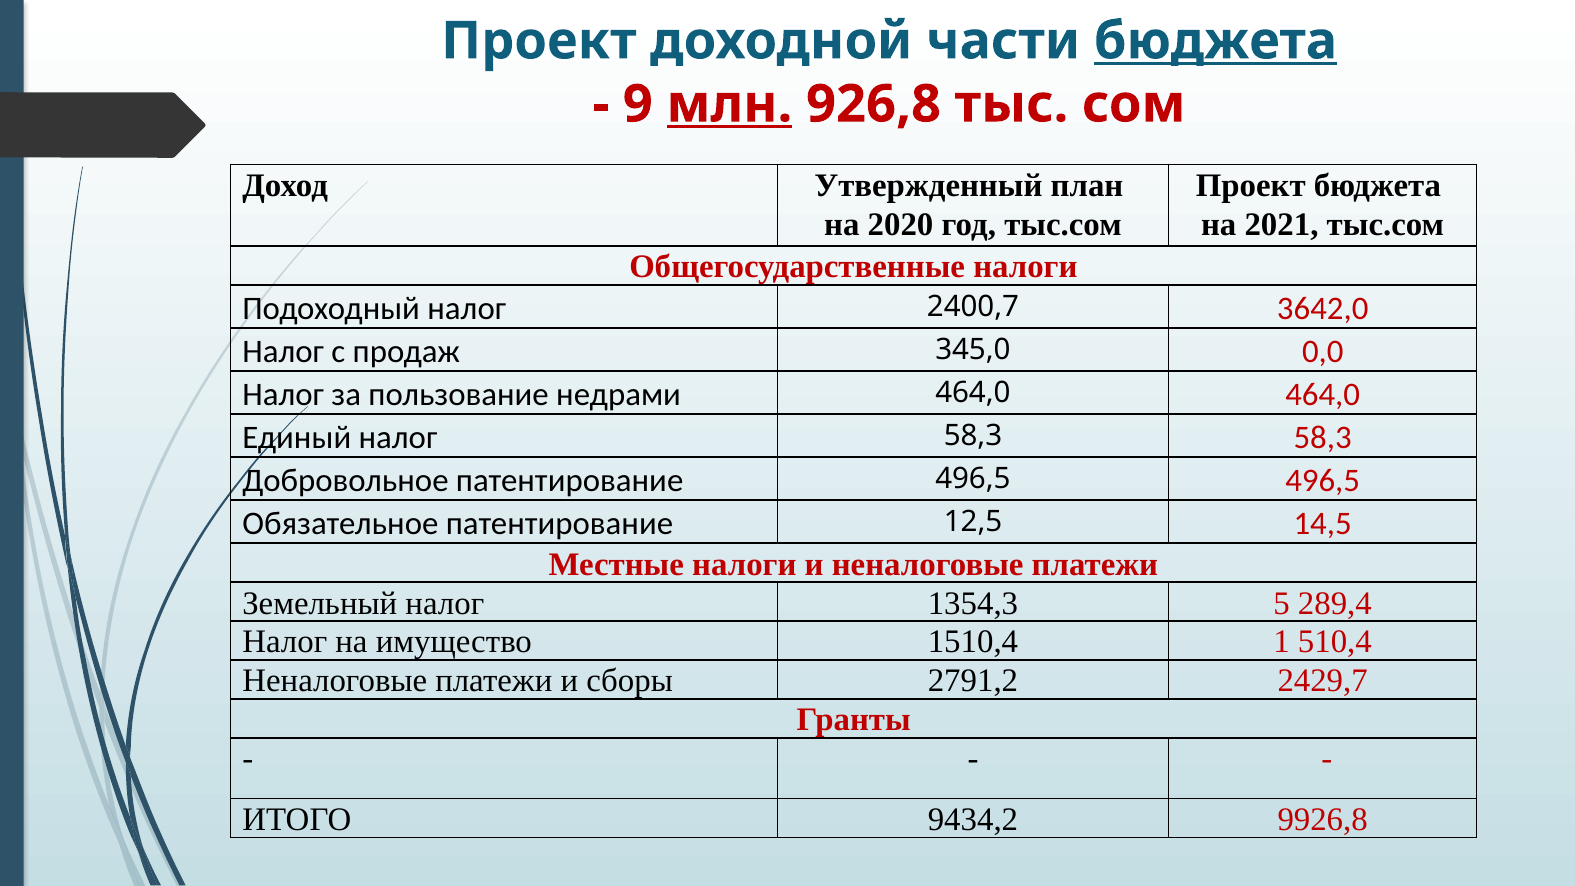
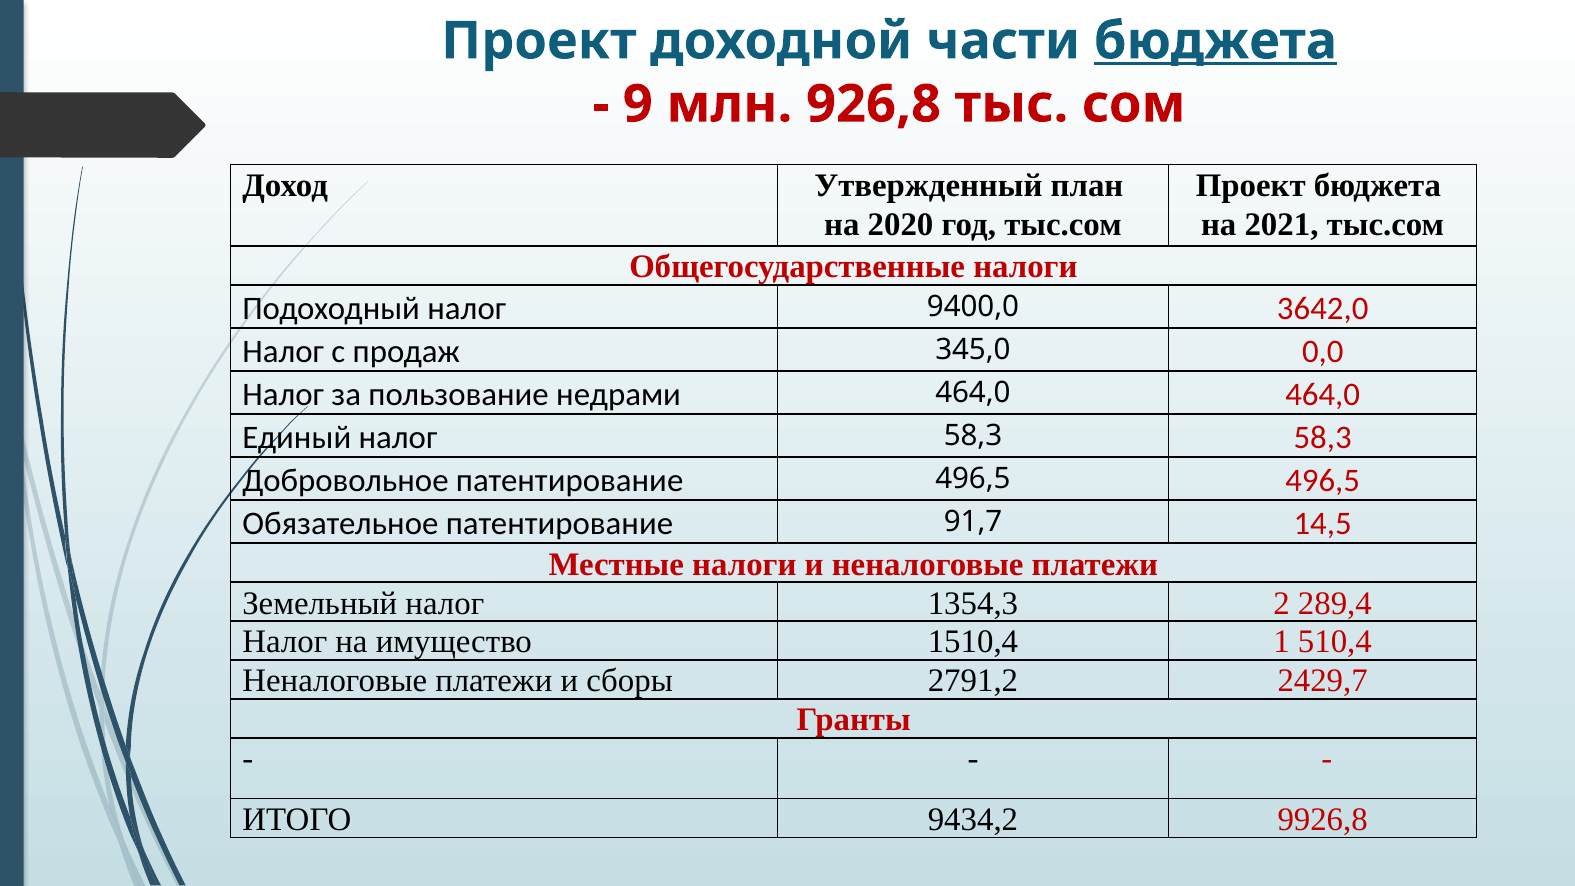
млн underline: present -> none (729, 104)
2400,7: 2400,7 -> 9400,0 (973, 307)
12,5: 12,5 -> 91,7 (973, 522)
5: 5 -> 2 (1282, 603)
